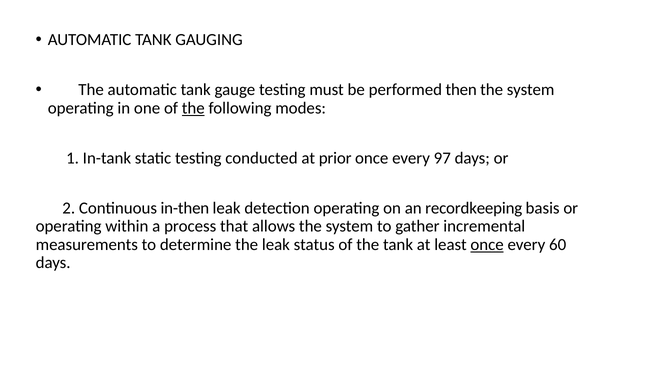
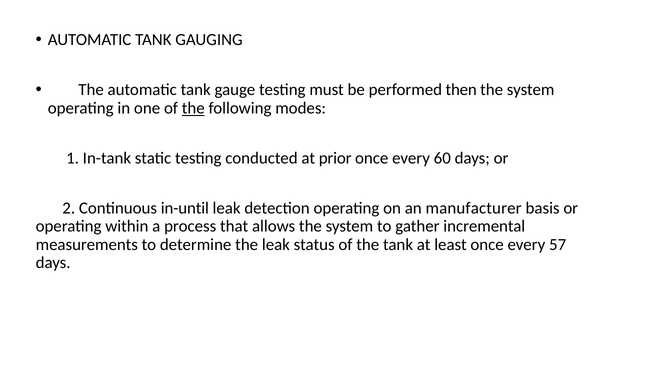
97: 97 -> 60 (442, 158)
in-then: in-then -> in-until (185, 208)
recordkeeping: recordkeeping -> manufacturer (474, 208)
once underline: present -> none (487, 245)
60: 60 -> 57 (558, 245)
